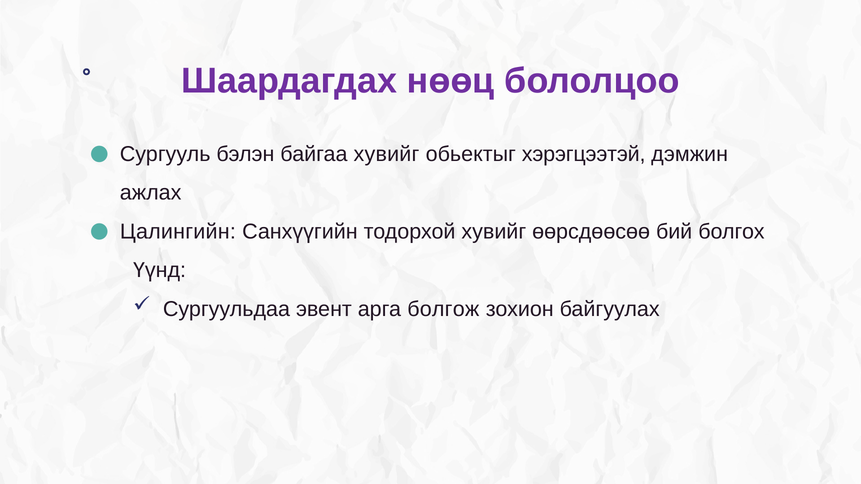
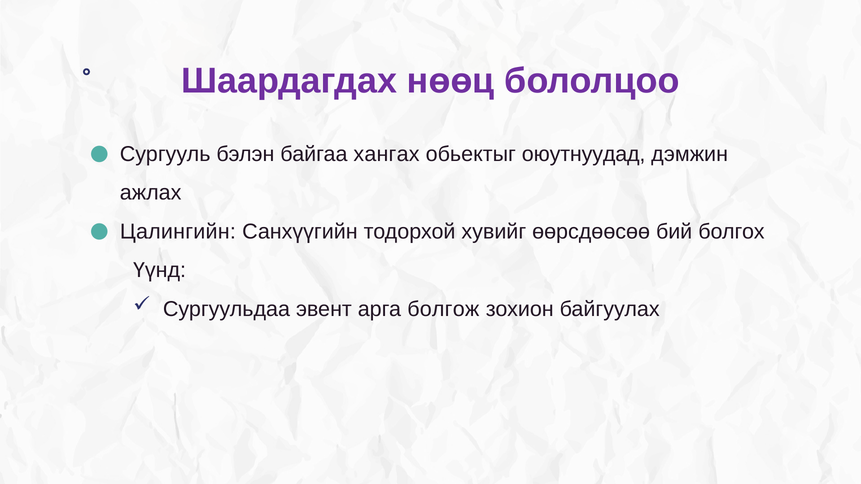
байгаа хувийг: хувийг -> хангах (387, 154)
хэрэгцээтэй: хэрэгцээтэй -> оюутнуудад (584, 154)
